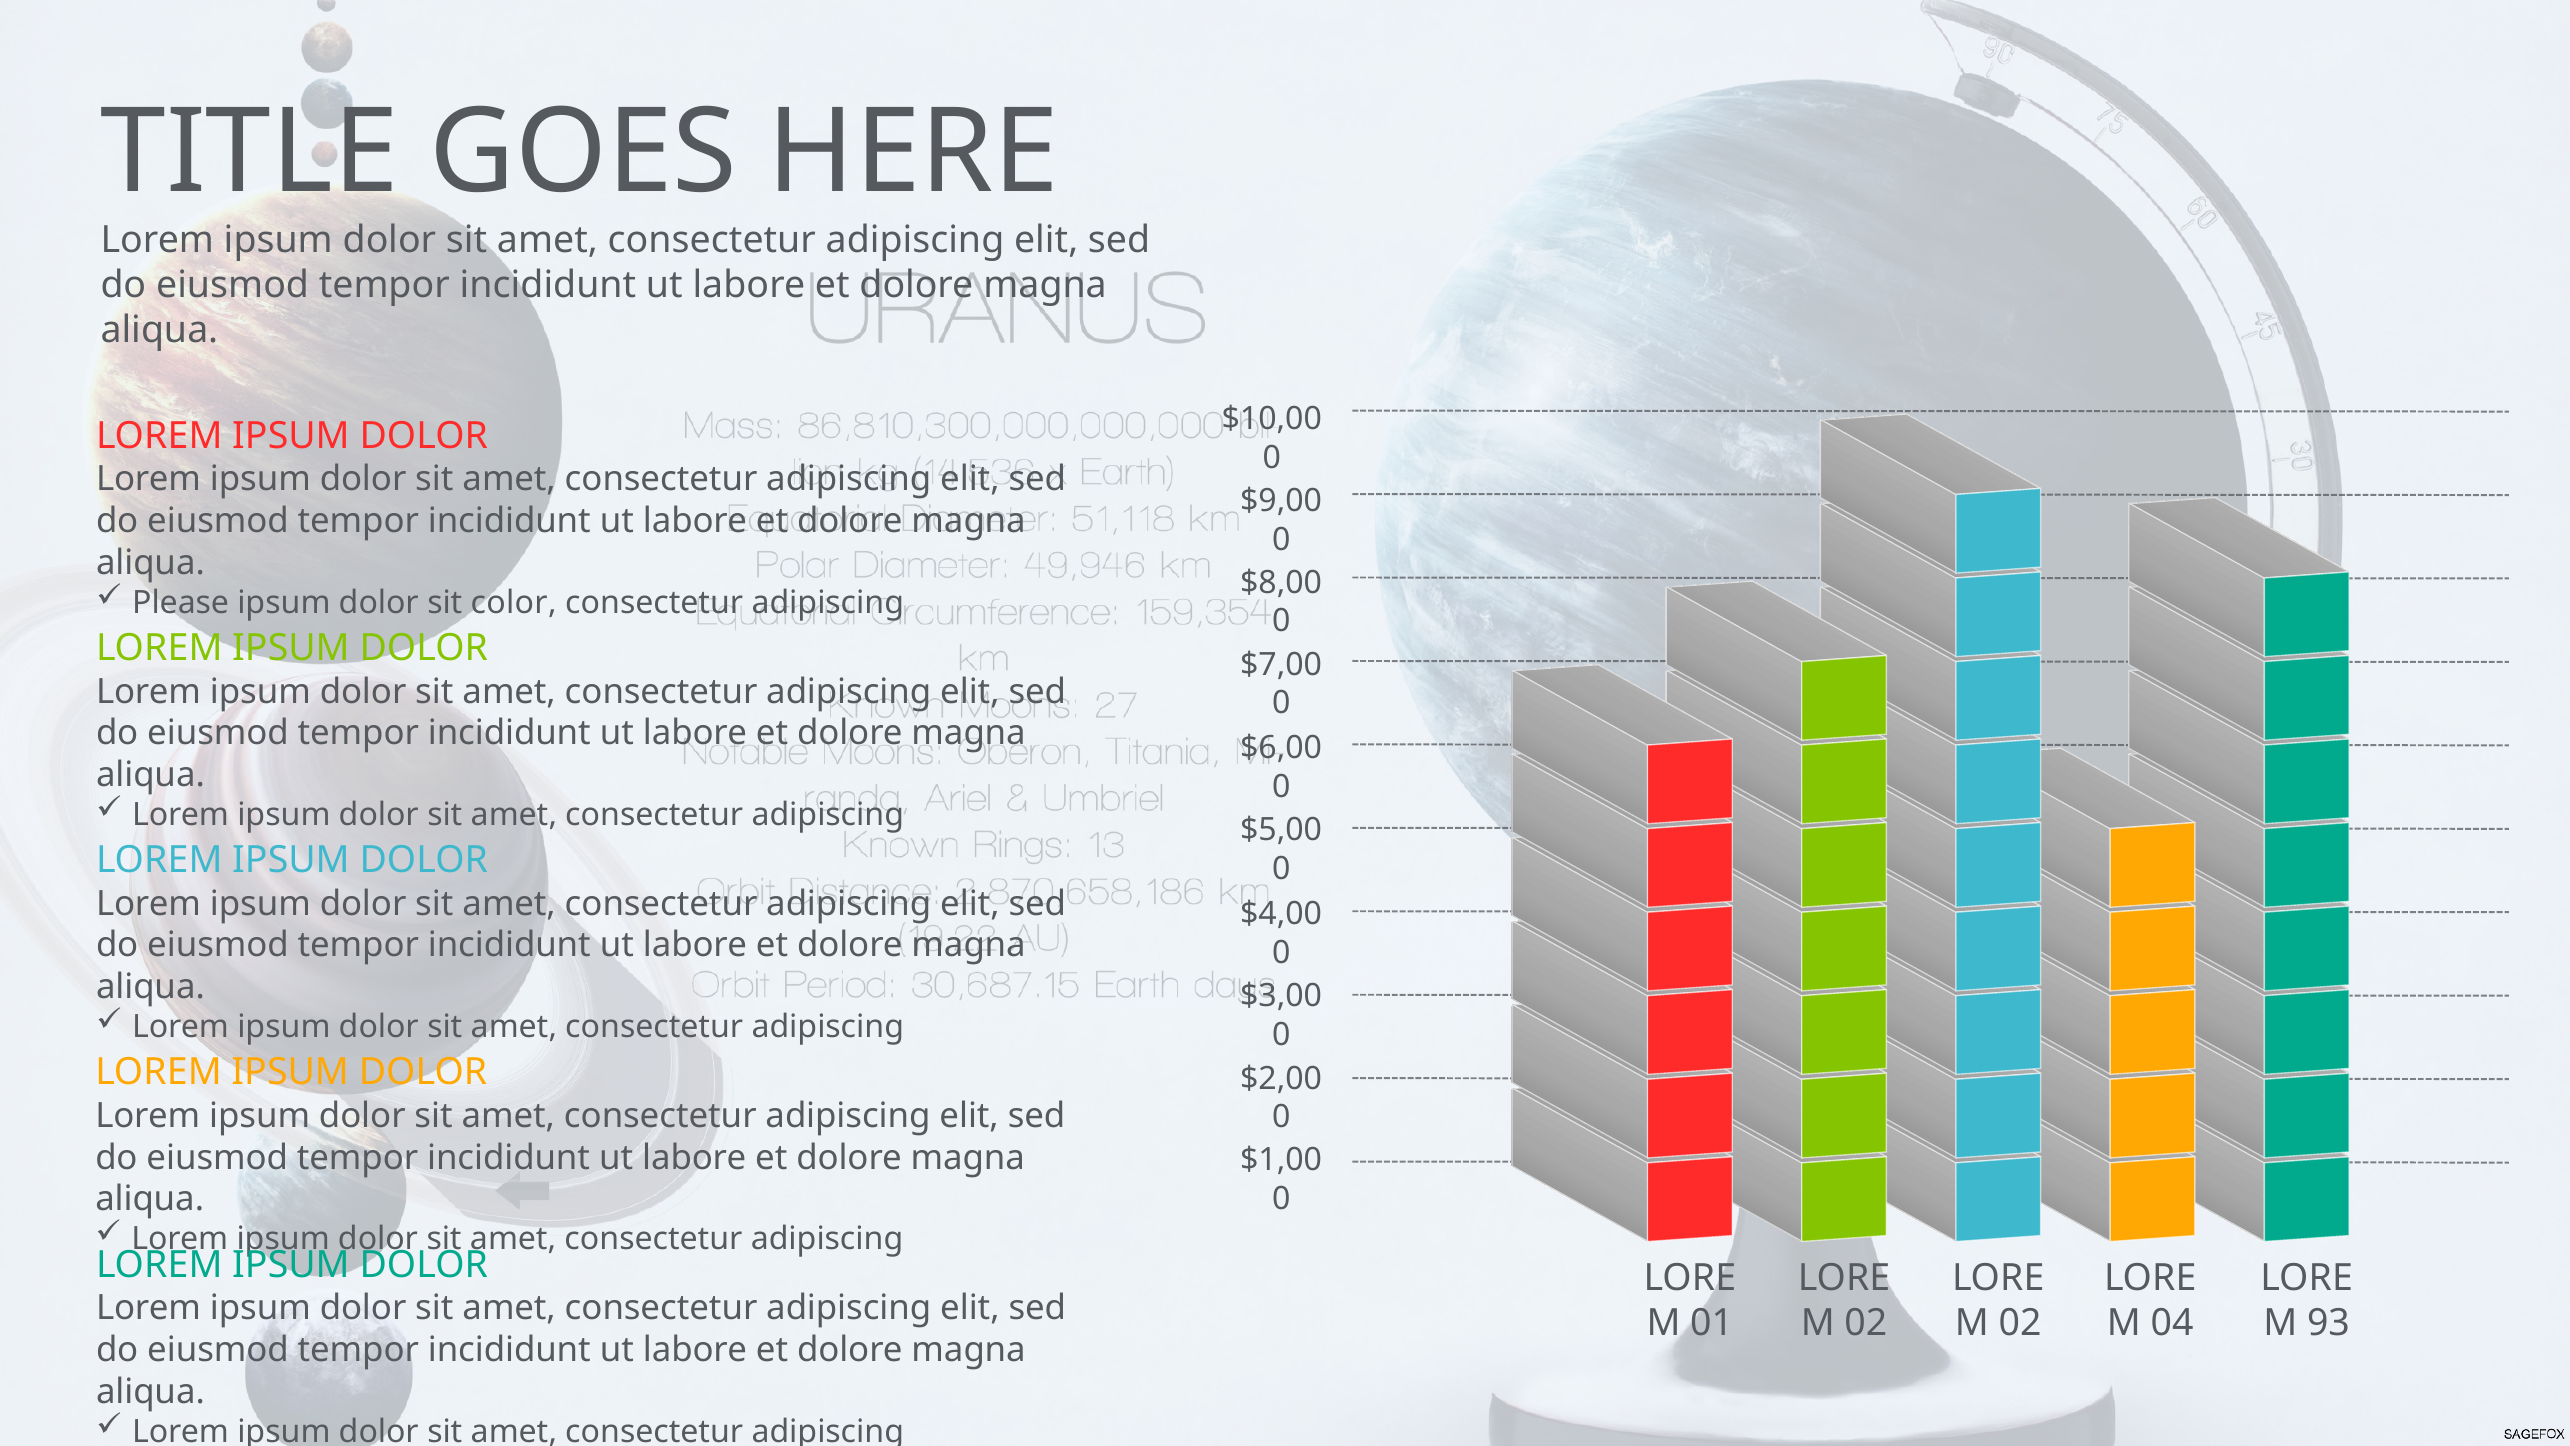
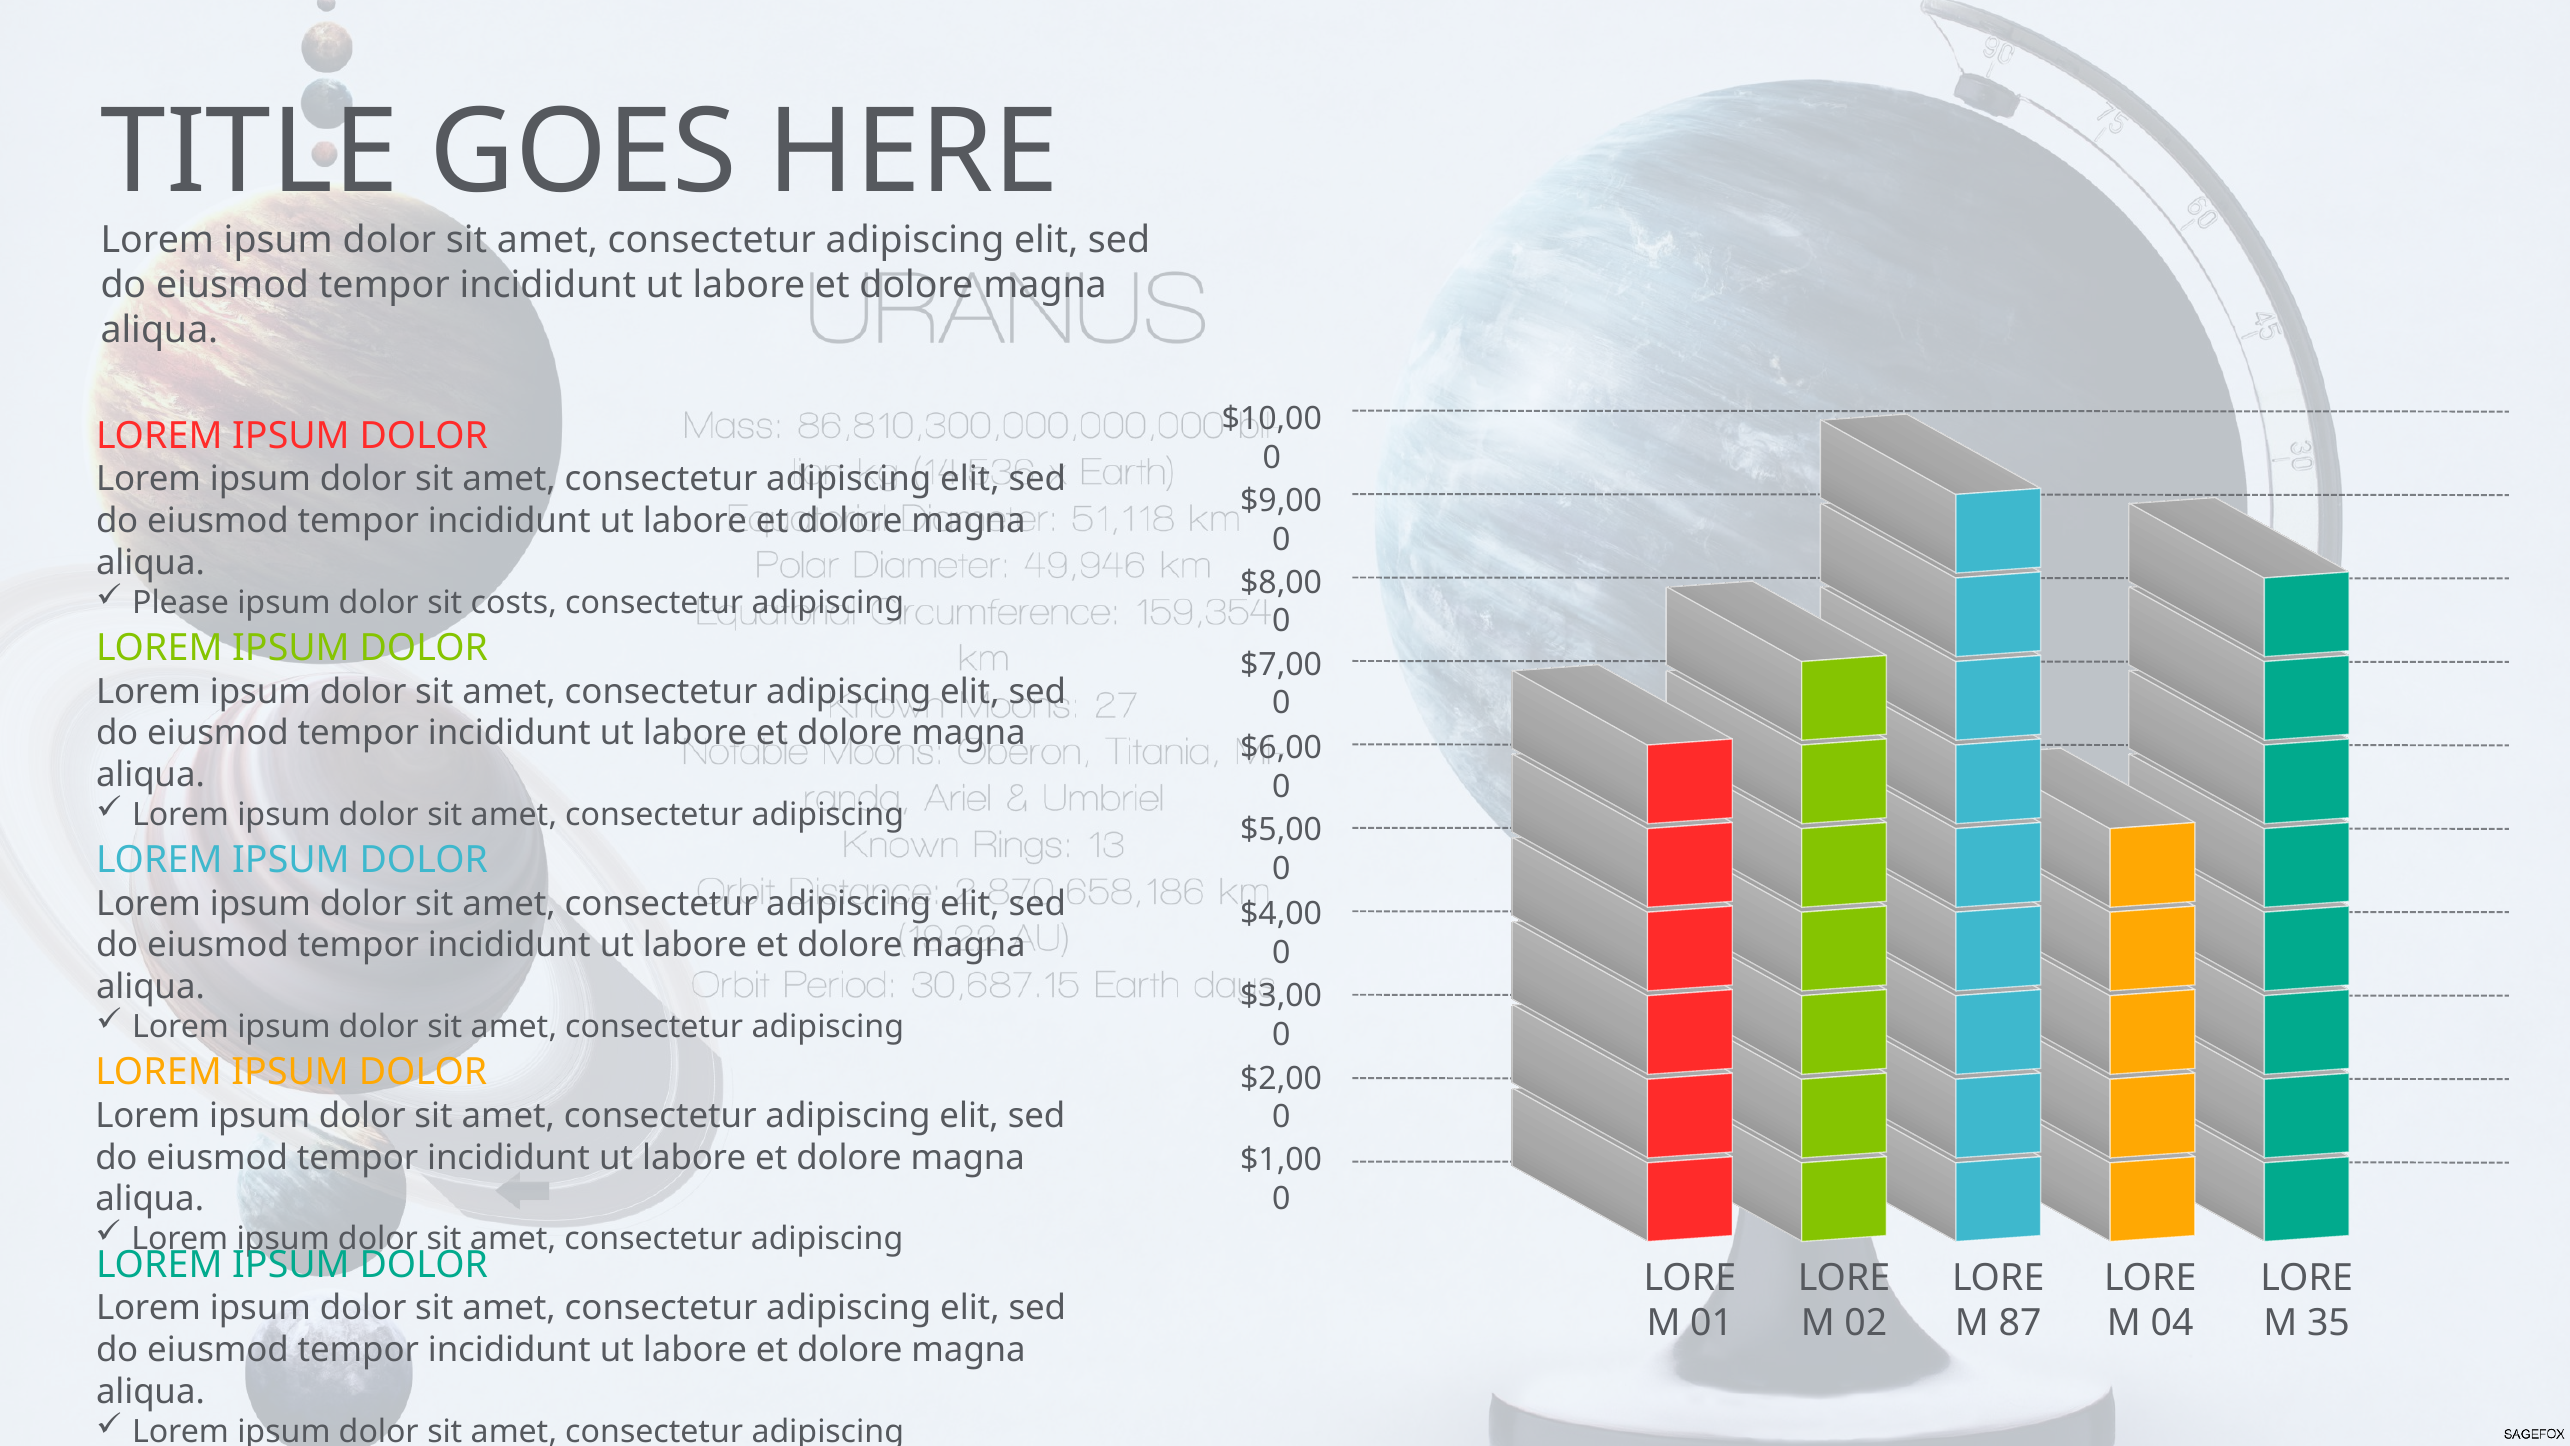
color: color -> costs (514, 603)
02: 02 -> 87 (2020, 1323)
93: 93 -> 35 (2328, 1323)
